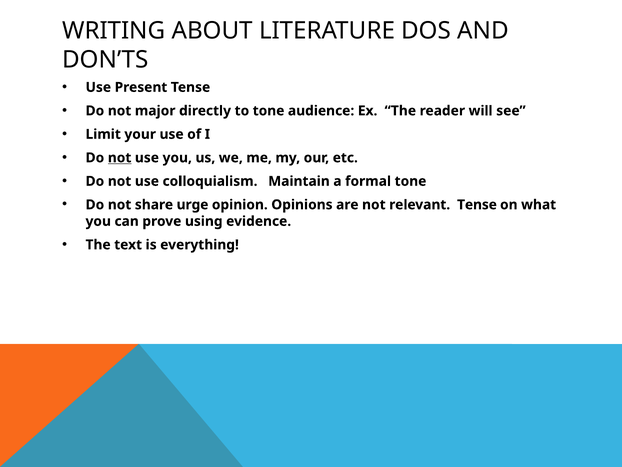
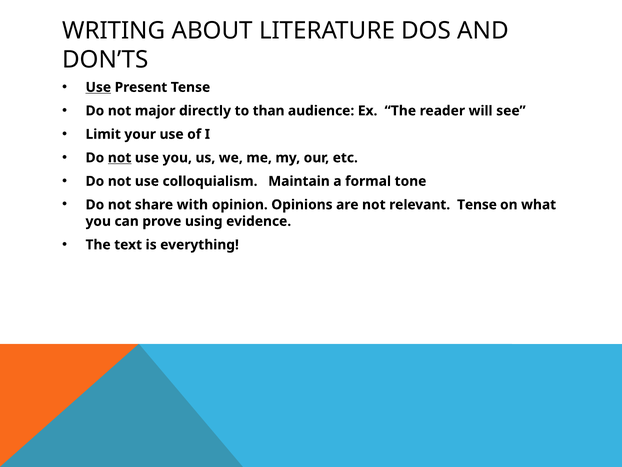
Use underline: none -> present (98, 87)
to tone: tone -> than (269, 111)
urge: urge -> with (192, 204)
